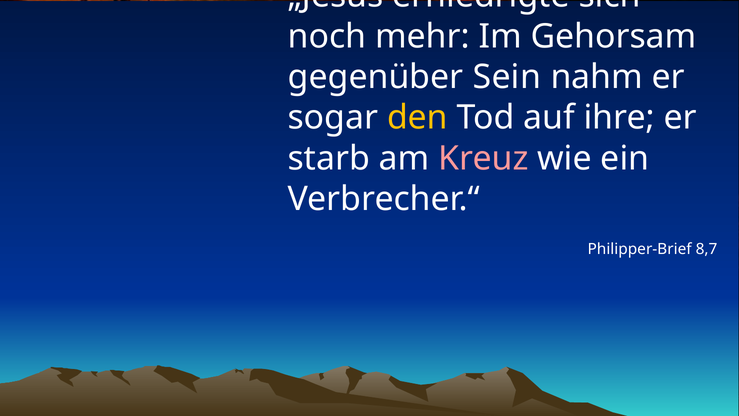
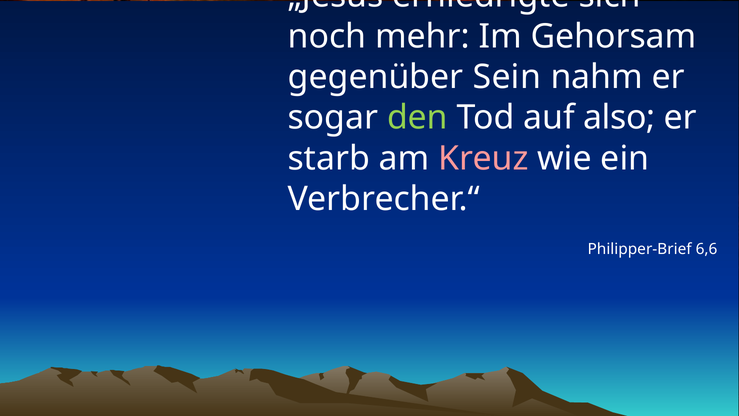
den colour: yellow -> light green (417, 118)
ihre: ihre -> also (619, 118)
8,7: 8,7 -> 6,6 (707, 249)
